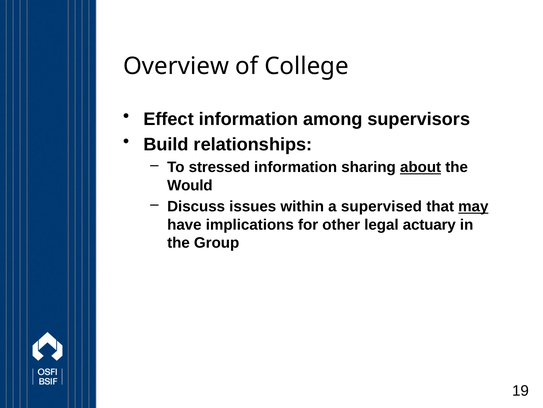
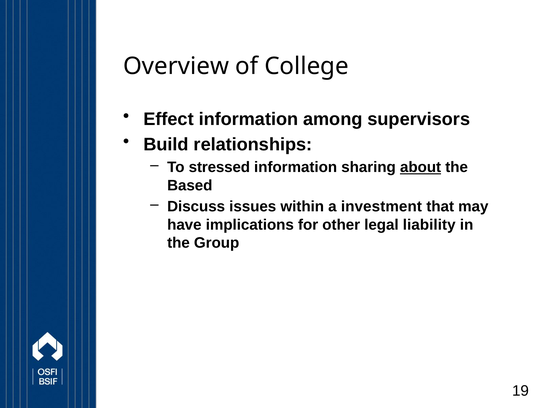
Would: Would -> Based (190, 185)
supervised: supervised -> investment (381, 206)
may underline: present -> none (473, 206)
actuary: actuary -> liability (429, 224)
